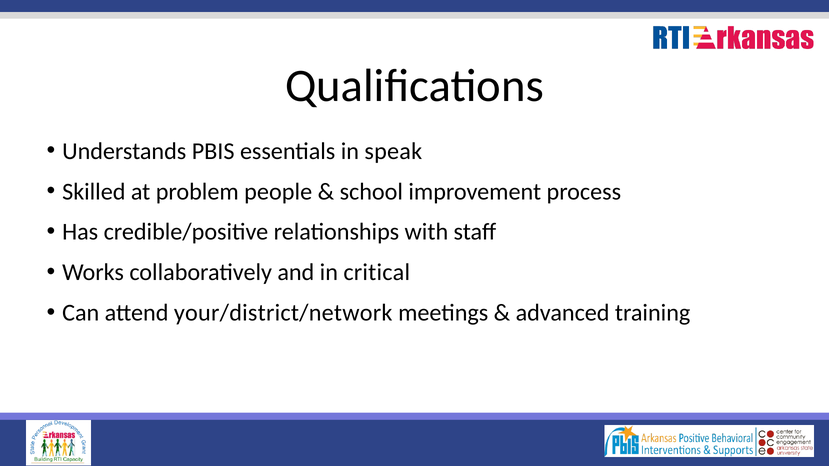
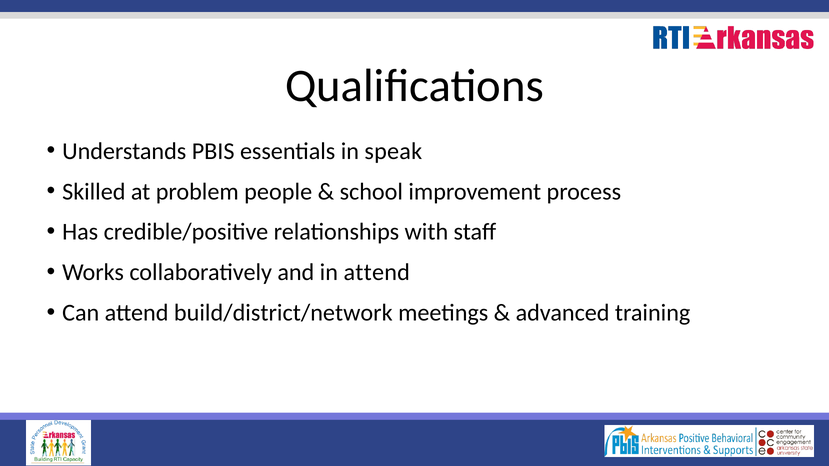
in critical: critical -> attend (377, 273)
your/district/network: your/district/network -> build/district/network (283, 313)
